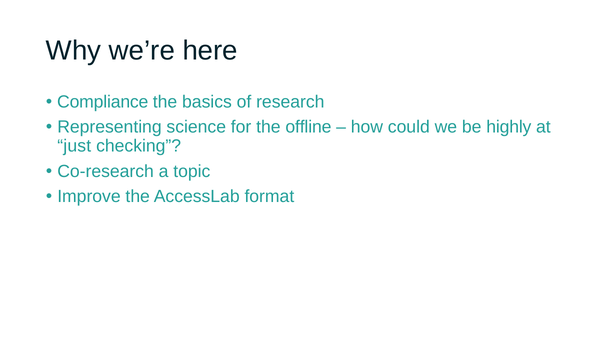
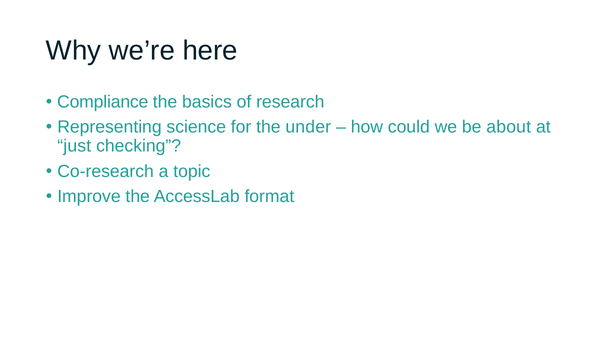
offline: offline -> under (308, 127)
highly: highly -> about (509, 127)
